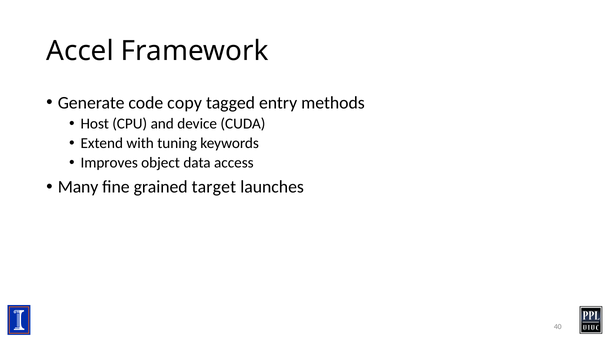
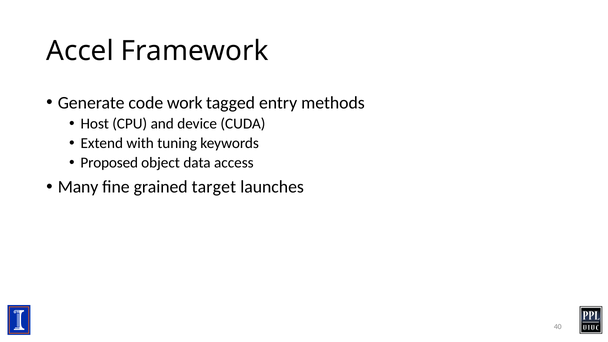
copy: copy -> work (185, 103)
Improves: Improves -> Proposed (109, 163)
